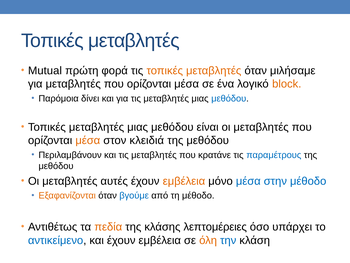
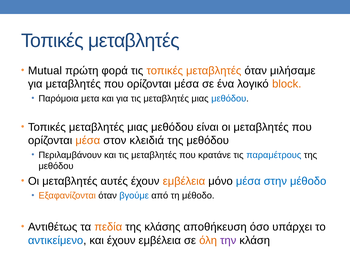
δίνει: δίνει -> μετα (90, 98)
λεπτομέρειες: λεπτομέρειες -> αποθήκευση (215, 227)
την colour: blue -> purple (228, 240)
